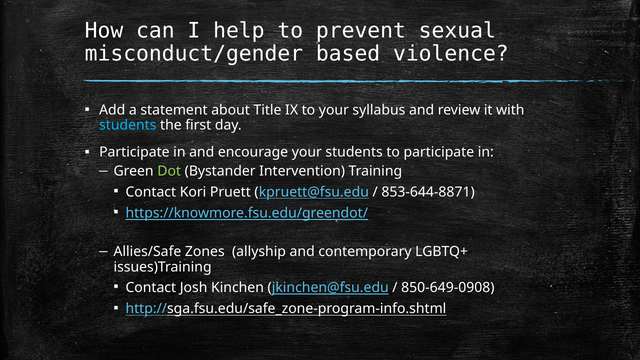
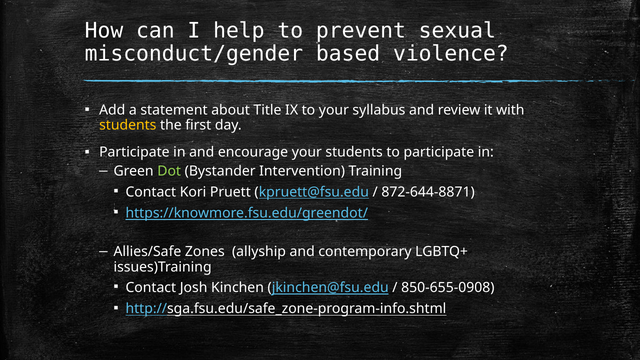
students colour: light blue -> yellow (128, 125)
853-644-8871: 853-644-8871 -> 872-644-8871 (428, 192)
850-649-0908: 850-649-0908 -> 850-655-0908 (448, 288)
